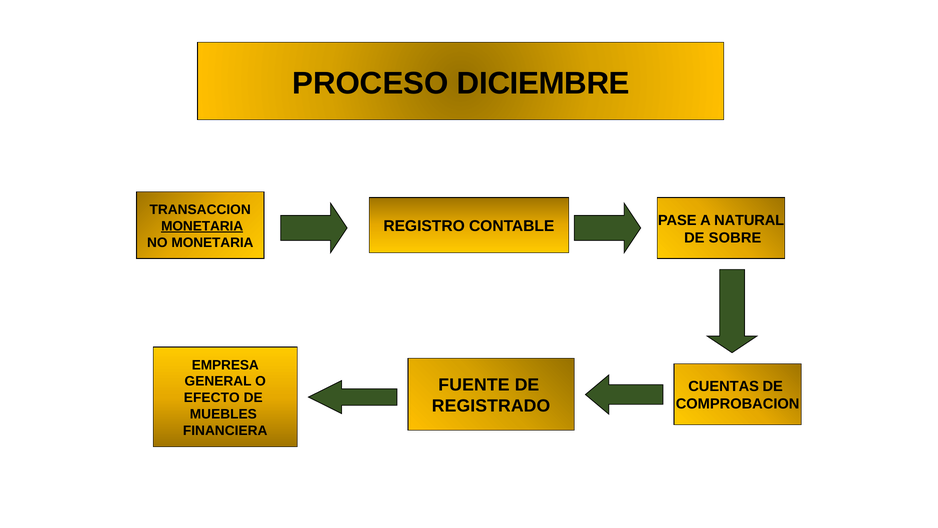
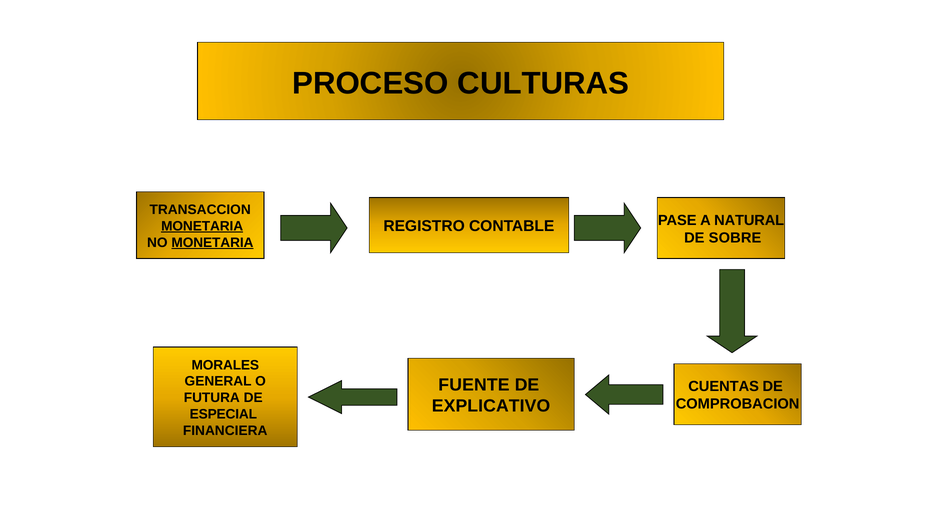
DICIEMBRE: DICIEMBRE -> CULTURAS (543, 83)
MONETARIA underline: none -> present (212, 242)
EMPRESA: EMPRESA -> MORALES (225, 365)
EFECTO: EFECTO -> FUTURA (212, 398)
REGISTRADO: REGISTRADO -> EXPLICATIVO (491, 406)
MUEBLES: MUEBLES -> ESPECIAL (223, 414)
